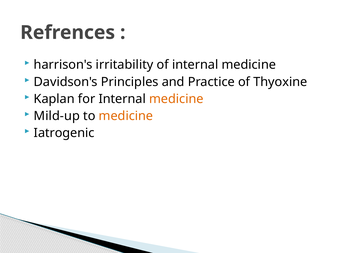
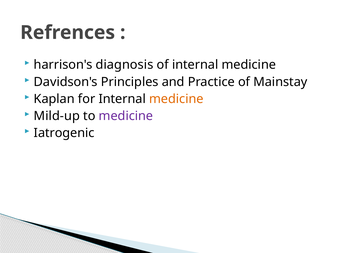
irritability: irritability -> diagnosis (125, 65)
Thyoxine: Thyoxine -> Mainstay (280, 82)
medicine colour: orange -> purple (126, 116)
